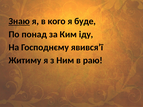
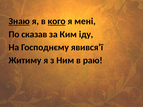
кого underline: none -> present (57, 21)
буде: буде -> мені (85, 21)
понад: понад -> сказав (34, 34)
